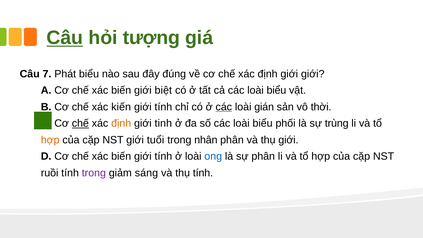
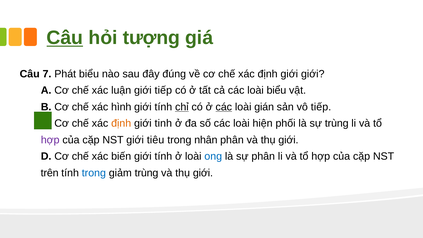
biến: biến -> luận (121, 90)
giới biệt: biệt -> tiếp (163, 90)
kiến: kiến -> hình (121, 107)
chỉ underline: none -> present (182, 107)
vô thời: thời -> tiếp (321, 107)
chế underline: present -> none (80, 123)
số các loài biểu: biểu -> hiện (263, 123)
hợp colour: orange -> purple (50, 140)
tuổi: tuổi -> tiêu (156, 140)
ruồi: ruồi -> trên (50, 173)
trong colour: purple -> blue (94, 173)
giảm sáng: sáng -> trùng (147, 173)
tính: tính -> giới (203, 173)
